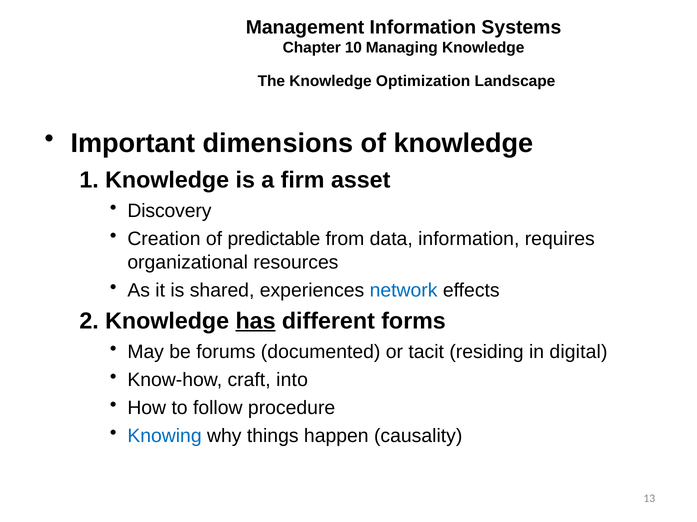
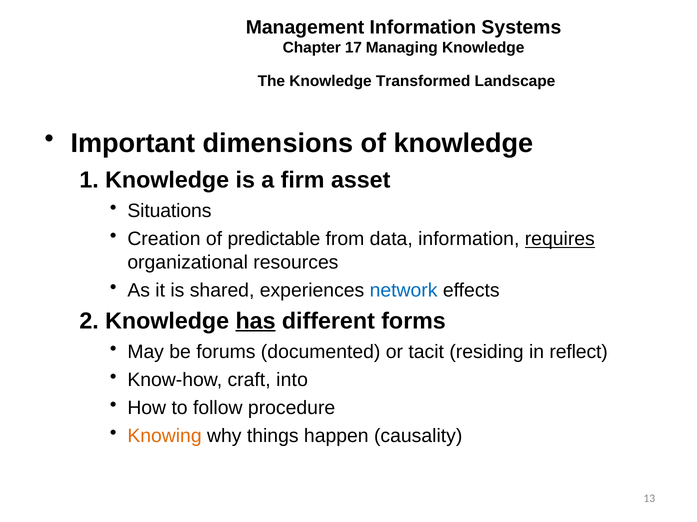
10: 10 -> 17 (353, 48)
Optimization: Optimization -> Transformed (423, 81)
Discovery: Discovery -> Situations (169, 211)
requires underline: none -> present (560, 239)
digital: digital -> reflect (579, 353)
Knowing colour: blue -> orange (165, 437)
